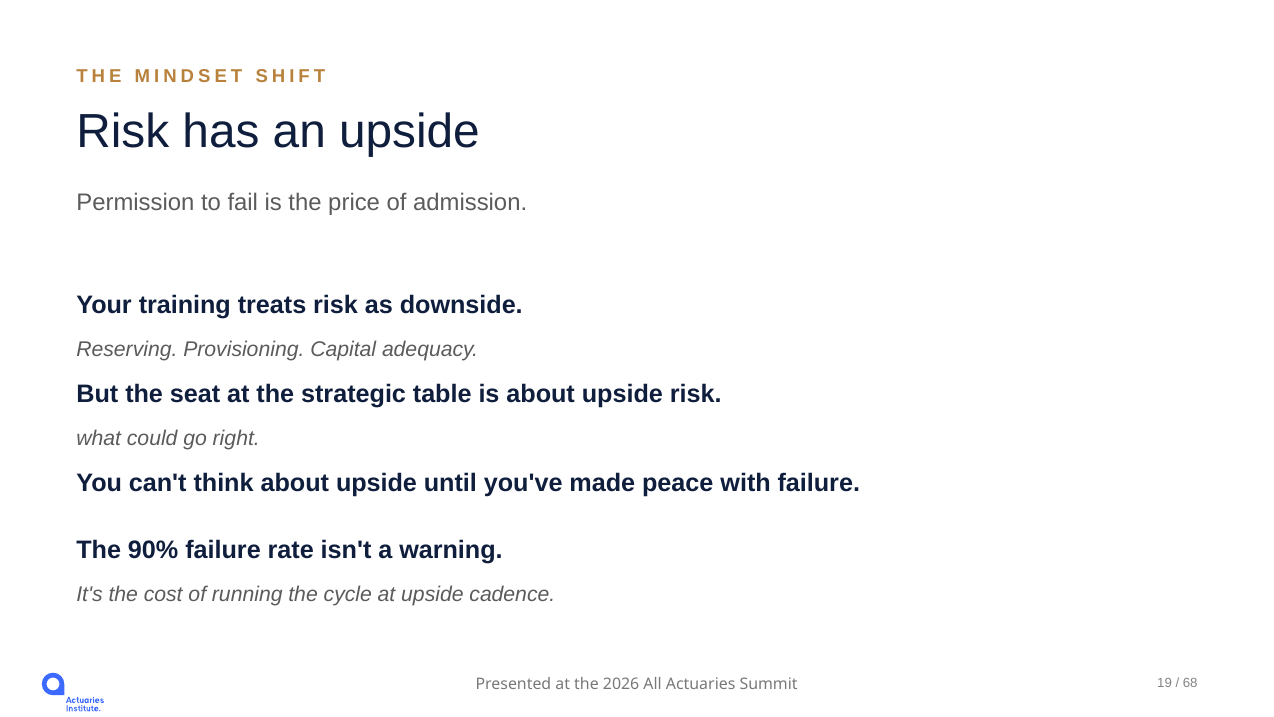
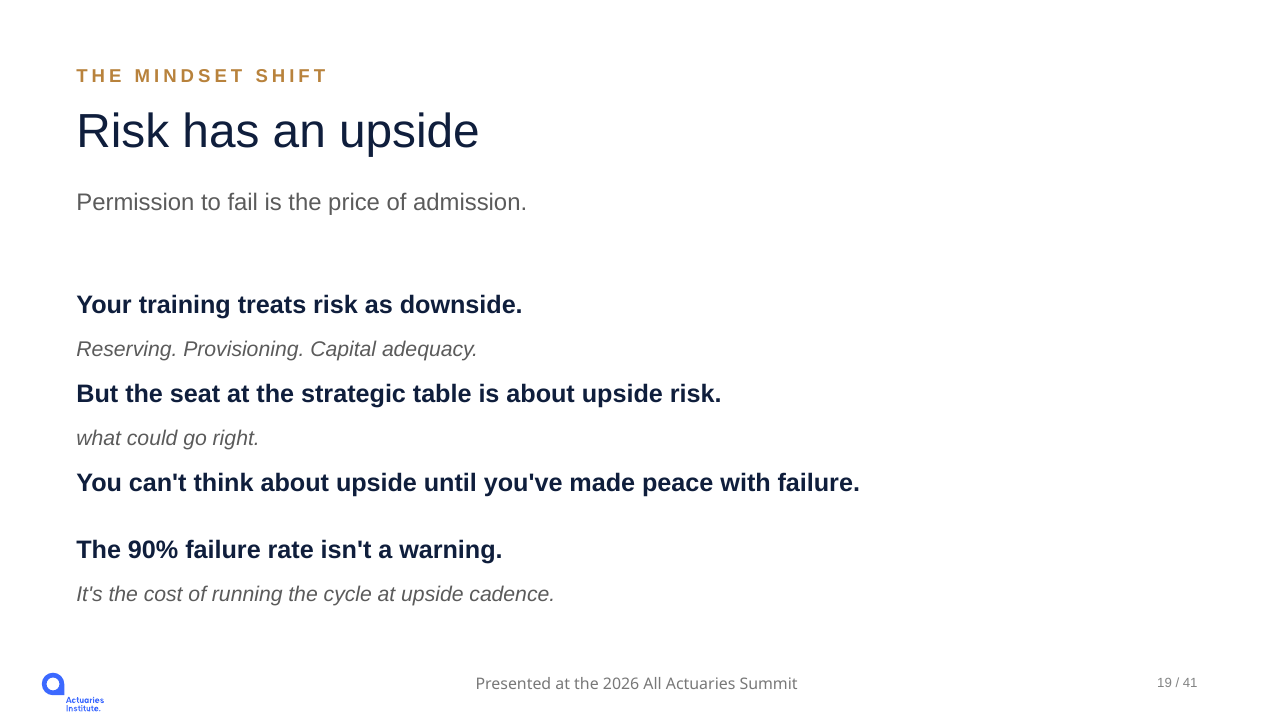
68: 68 -> 41 (1190, 683)
